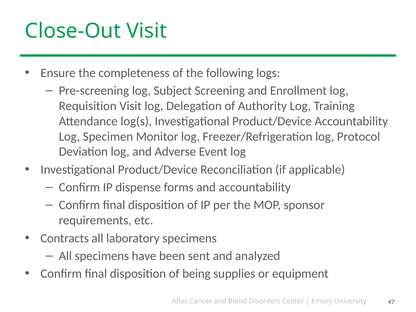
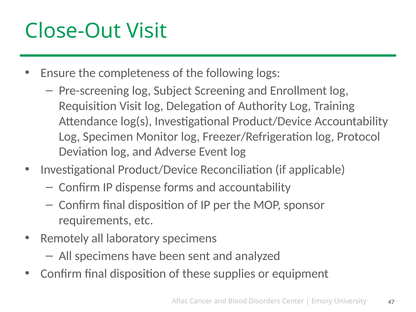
Contracts: Contracts -> Remotely (65, 238)
being: being -> these (196, 274)
